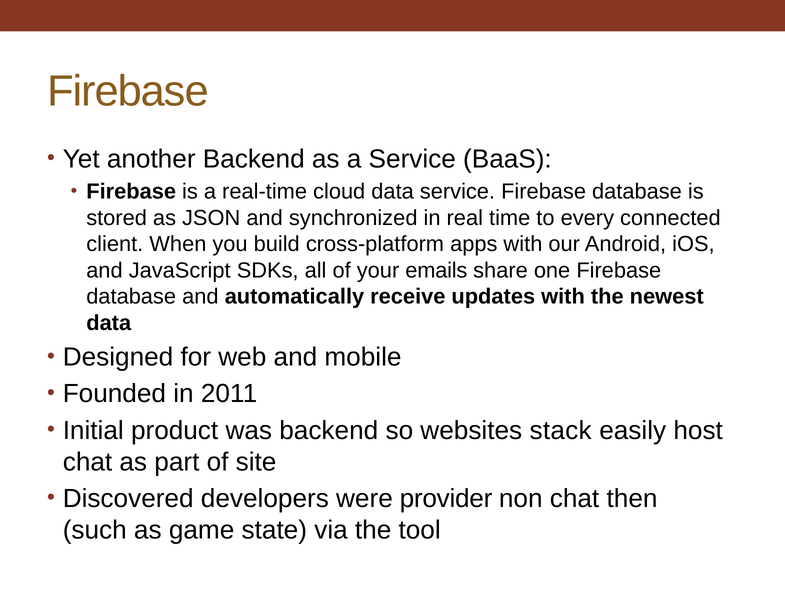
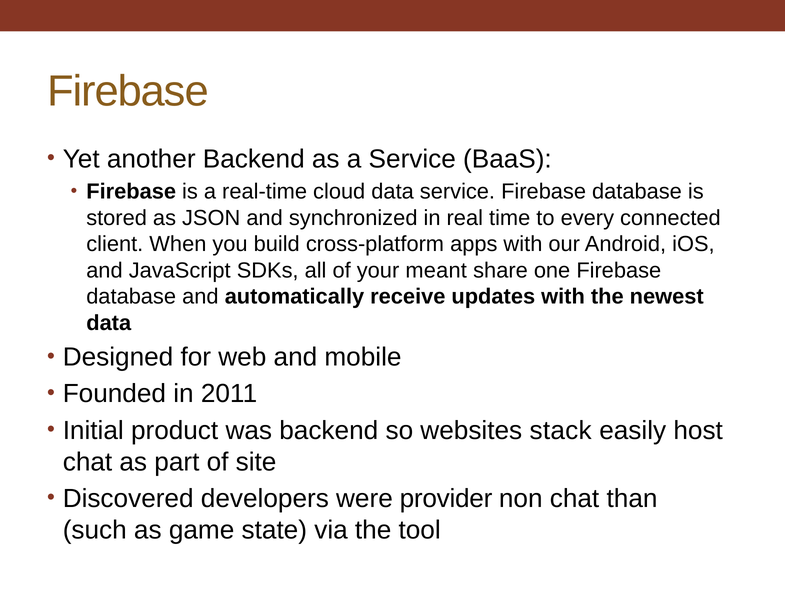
emails: emails -> meant (436, 270)
then: then -> than (632, 498)
